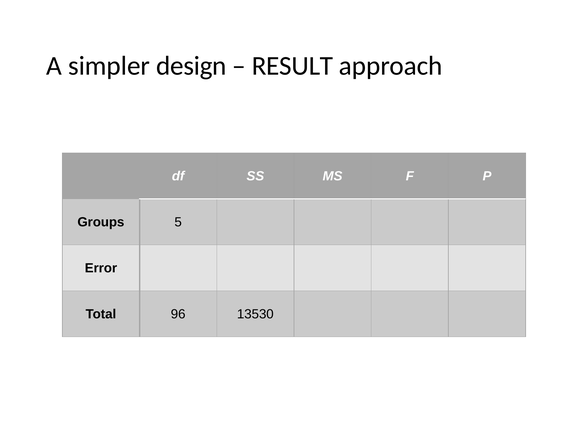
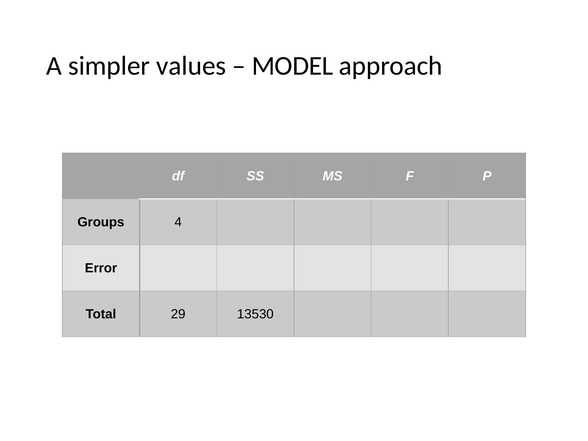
design: design -> values (191, 66)
RESULT: RESULT -> MODEL (292, 66)
5: 5 -> 4 (178, 222)
96: 96 -> 29 (178, 314)
